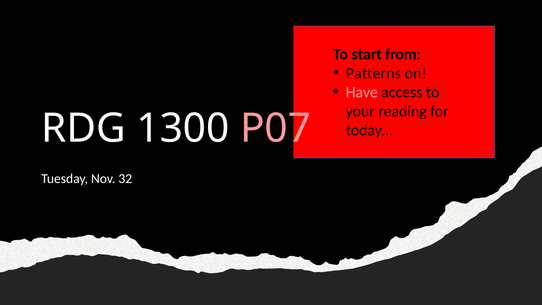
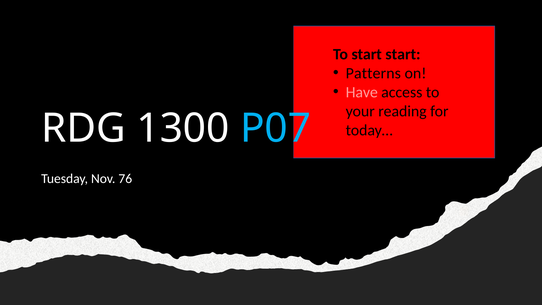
start from: from -> start (403, 54)
P07 colour: pink -> light blue (276, 128)
32: 32 -> 76 (125, 179)
